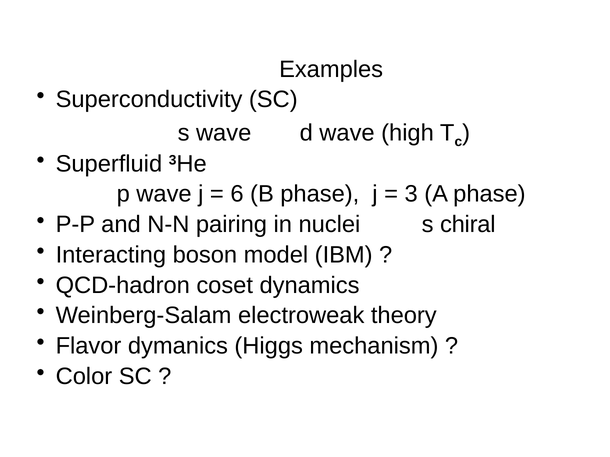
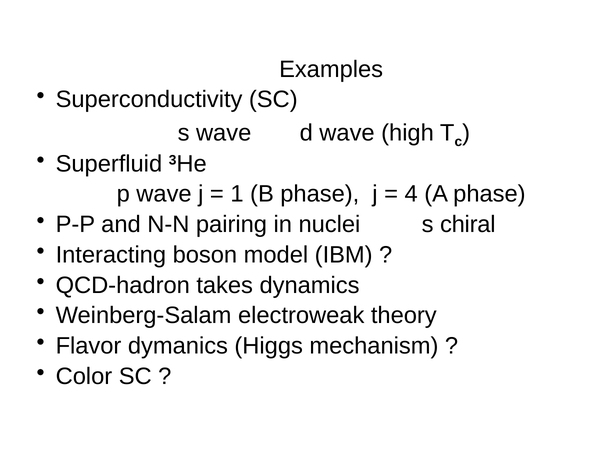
6: 6 -> 1 (237, 194)
3: 3 -> 4 (411, 194)
coset: coset -> takes (225, 285)
